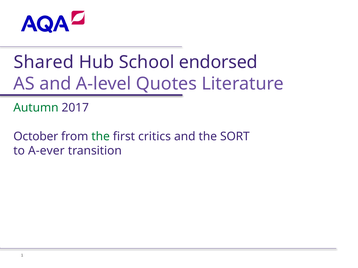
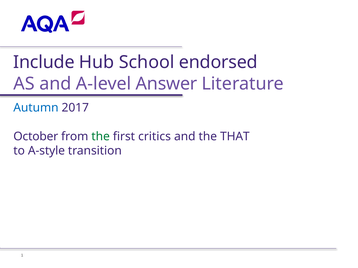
Shared: Shared -> Include (44, 62)
Quotes: Quotes -> Answer (166, 84)
Autumn colour: green -> blue (36, 108)
SORT: SORT -> THAT (235, 137)
A-ever: A-ever -> A-style (46, 151)
